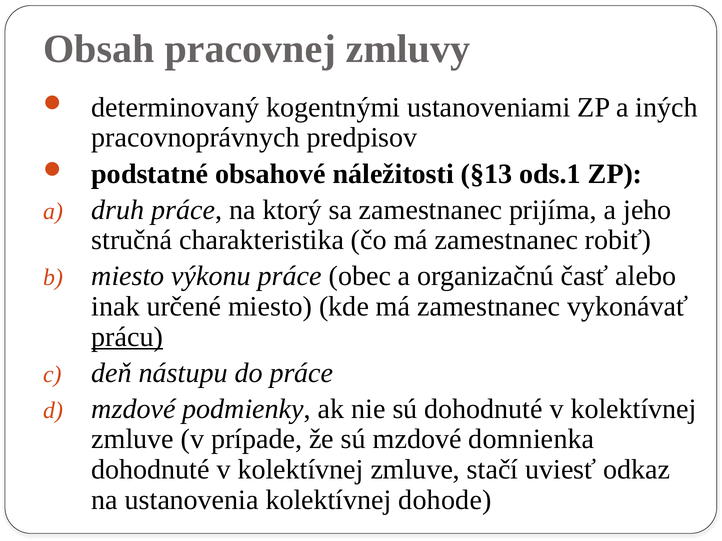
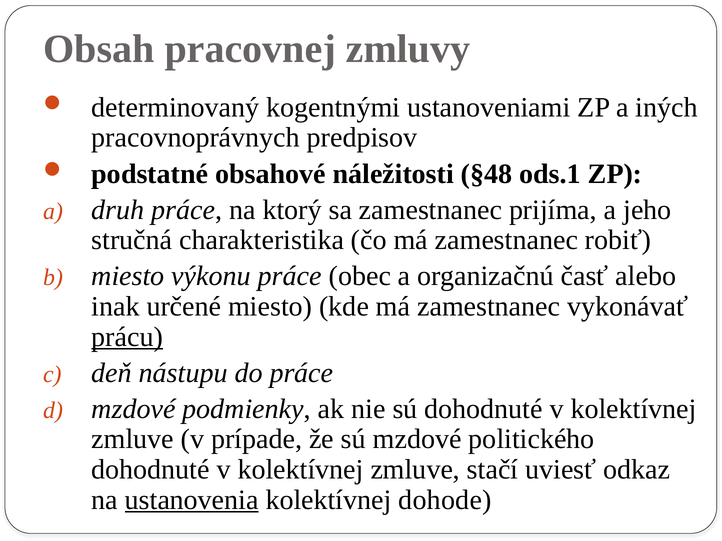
§13: §13 -> §48 (487, 174)
domnienka: domnienka -> politického (531, 440)
ustanovenia underline: none -> present (192, 500)
